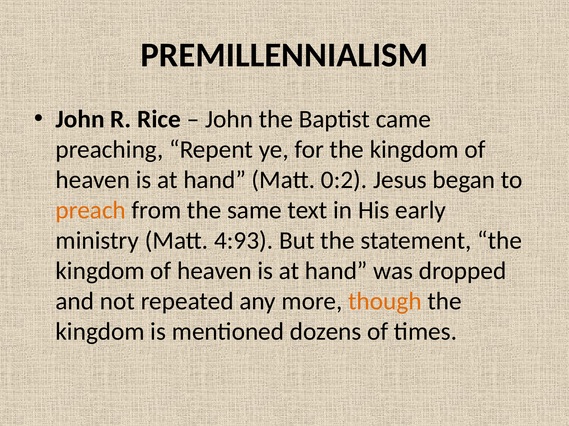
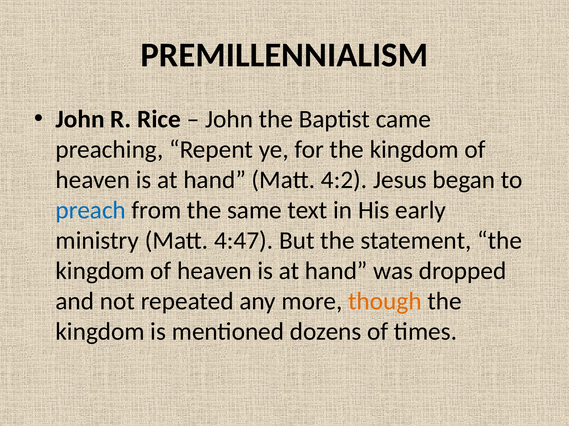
0:2: 0:2 -> 4:2 (344, 180)
preach colour: orange -> blue (91, 211)
4:93: 4:93 -> 4:47 (244, 241)
